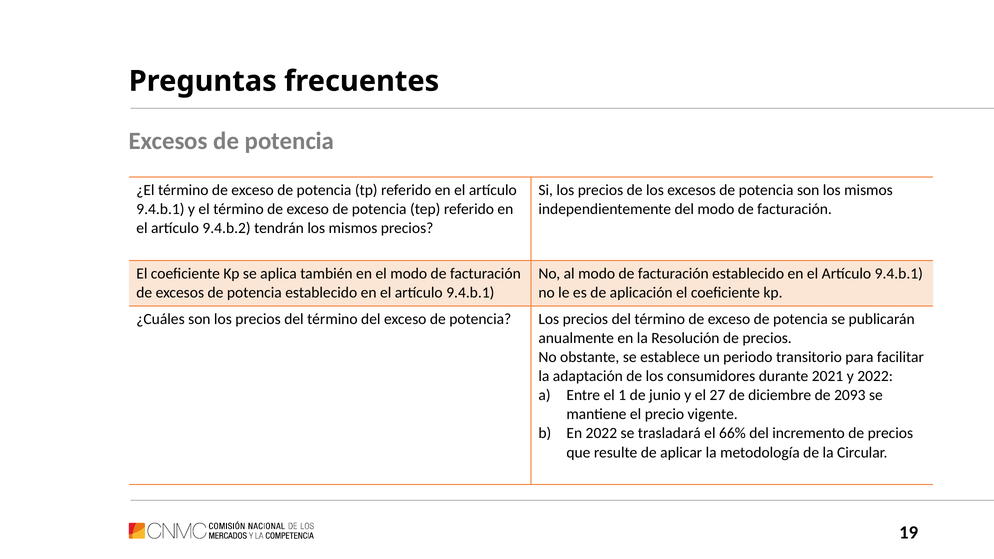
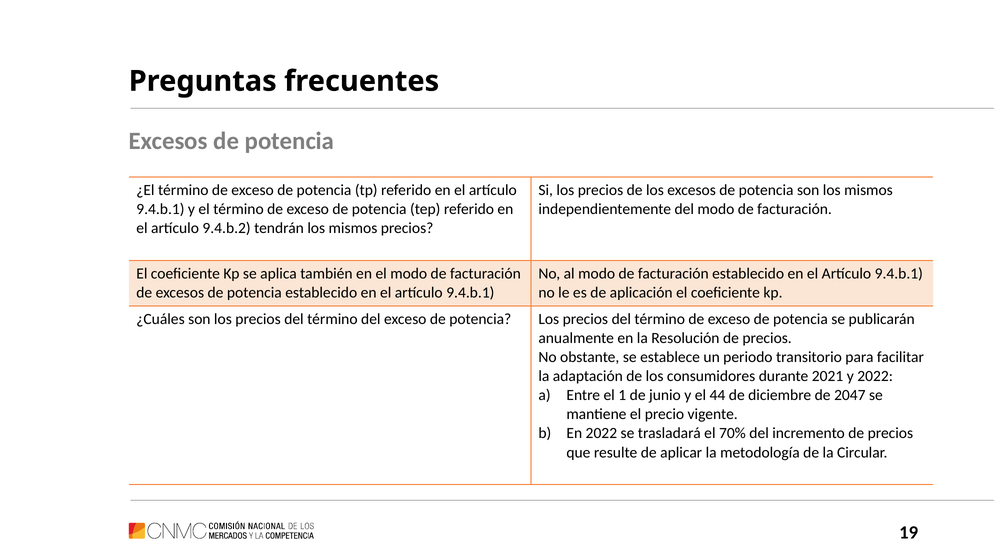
27: 27 -> 44 (717, 395)
2093: 2093 -> 2047 (850, 395)
66%: 66% -> 70% (732, 433)
